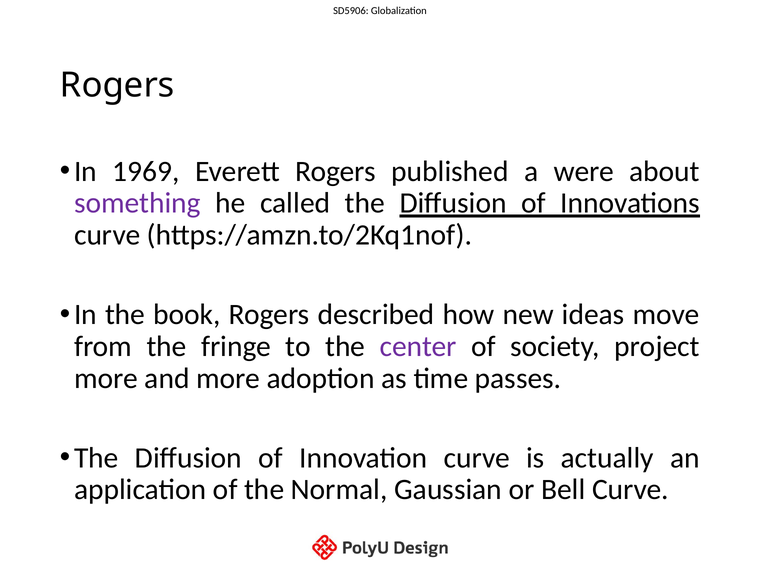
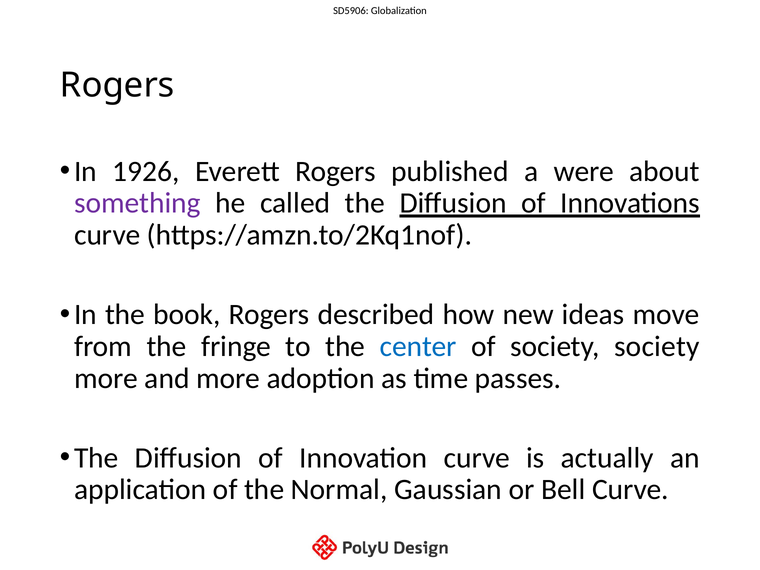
1969: 1969 -> 1926 (146, 171)
center colour: purple -> blue (418, 346)
society project: project -> society (657, 346)
